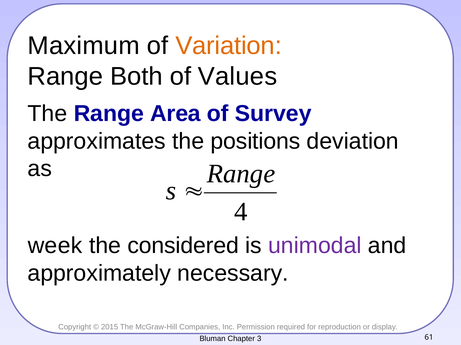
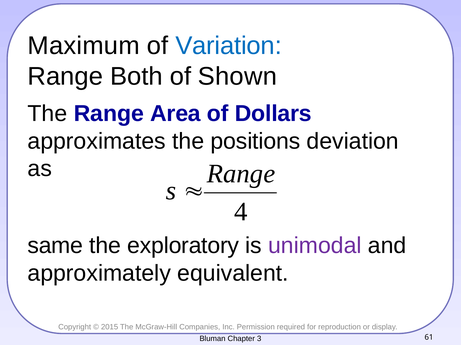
Variation colour: orange -> blue (229, 46)
Values: Values -> Shown (237, 77)
Survey: Survey -> Dollars (273, 114)
week: week -> same (55, 246)
considered: considered -> exploratory (183, 246)
necessary: necessary -> equivalent (233, 274)
